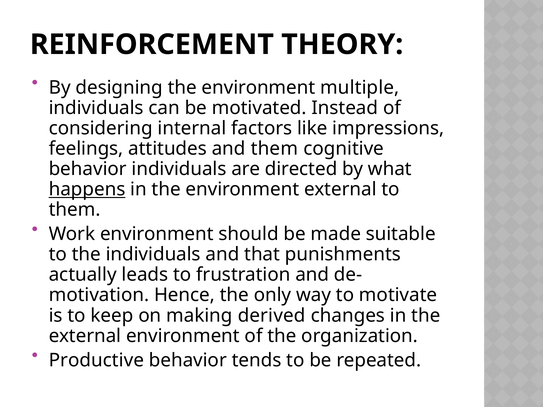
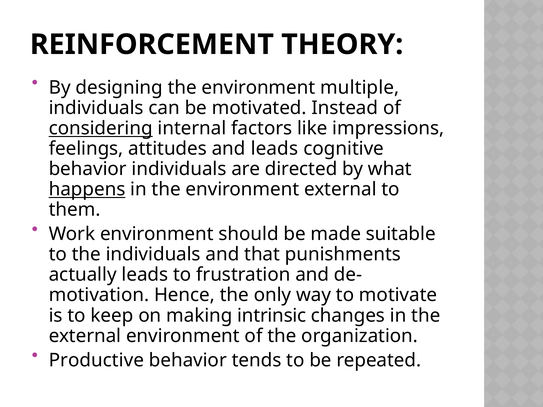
considering underline: none -> present (101, 128)
and them: them -> leads (274, 149)
derived: derived -> intrinsic (272, 316)
